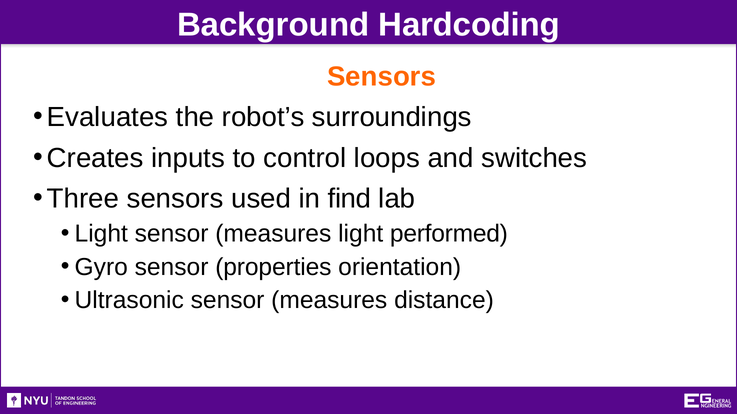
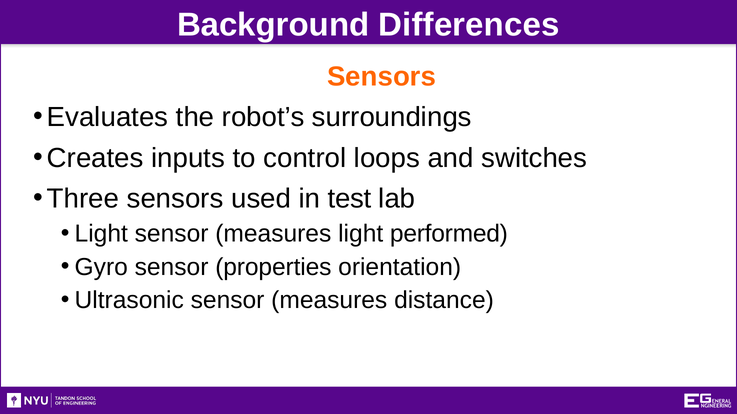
Hardcoding: Hardcoding -> Differences (469, 25)
find: find -> test (349, 199)
